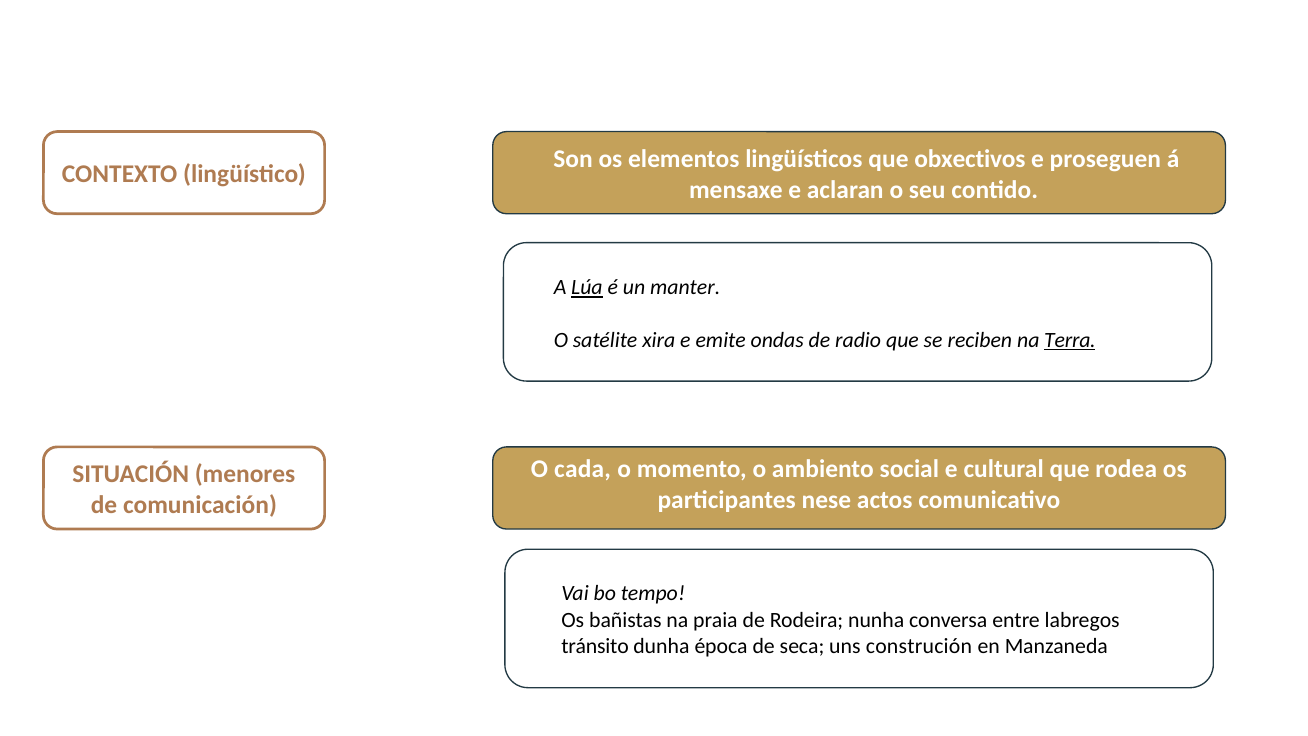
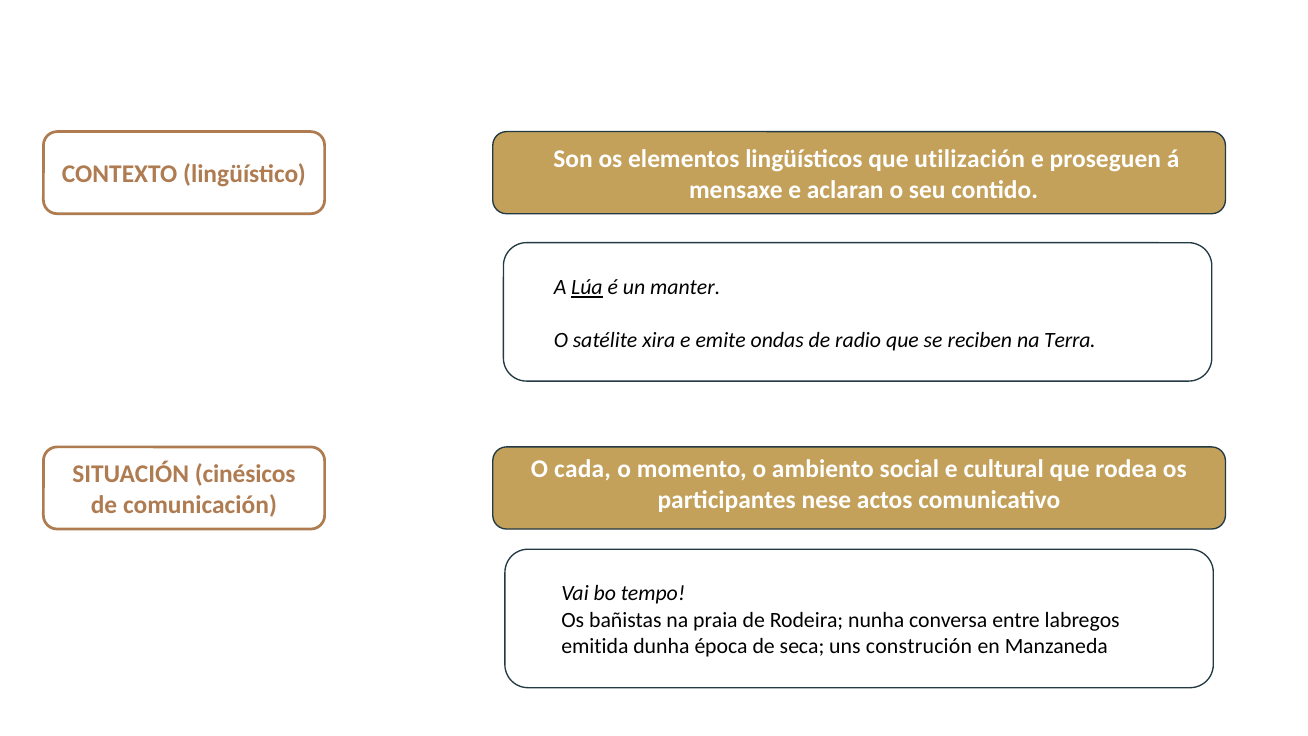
obxectivos: obxectivos -> utilización (970, 159)
Terra underline: present -> none (1070, 340)
menores: menores -> cinésicos (245, 474)
tránsito: tránsito -> emitida (595, 646)
